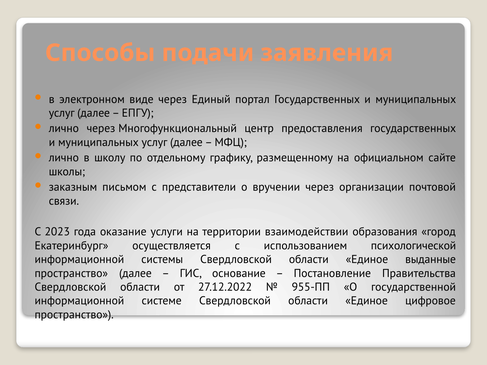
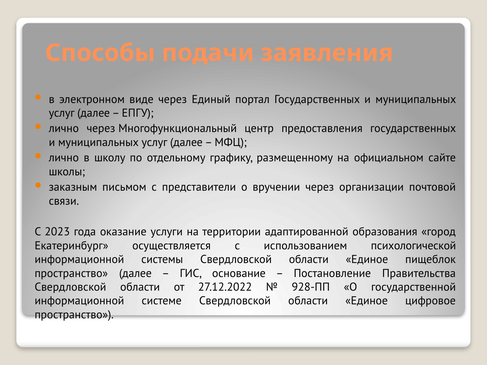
взаимодействии: взаимодействии -> адаптированной (307, 232)
выданные: выданные -> пищеблок (430, 260)
955-ПП: 955-ПП -> 928-ПП (311, 287)
